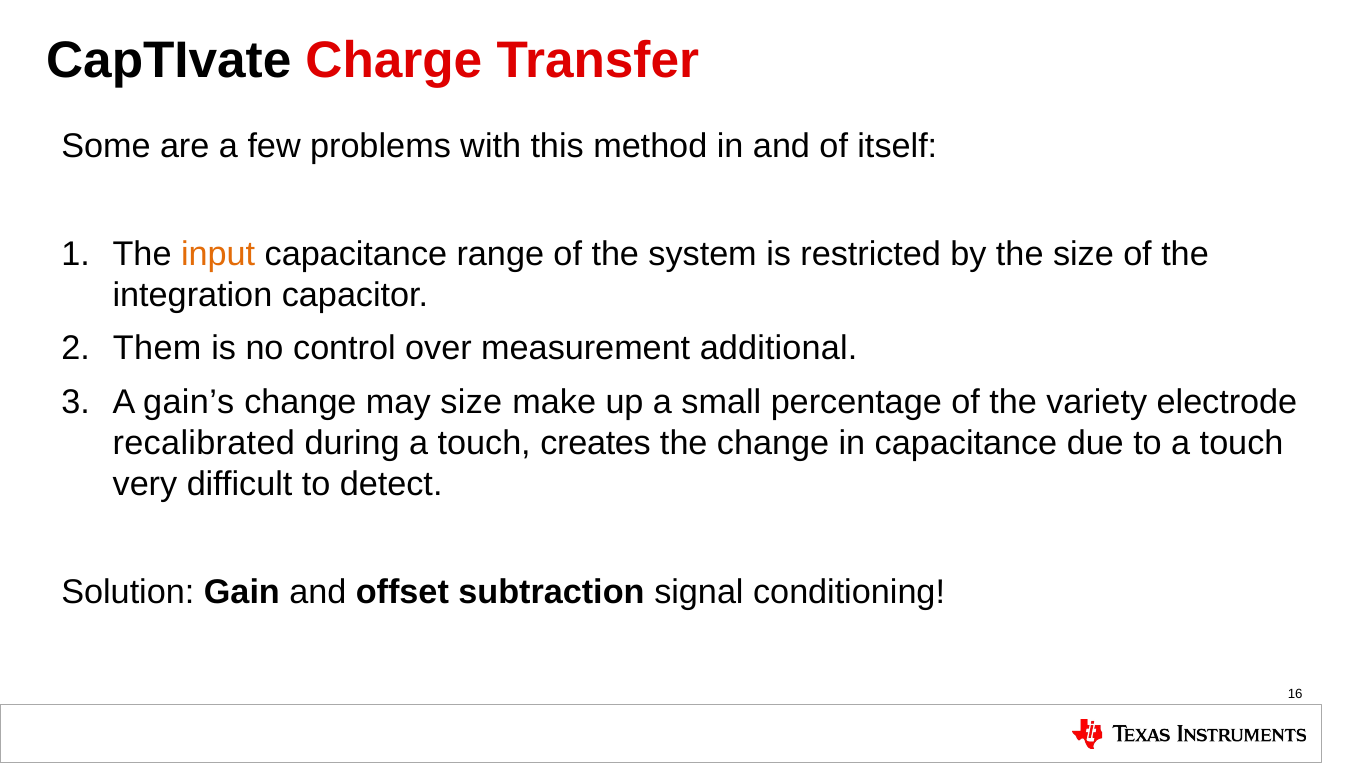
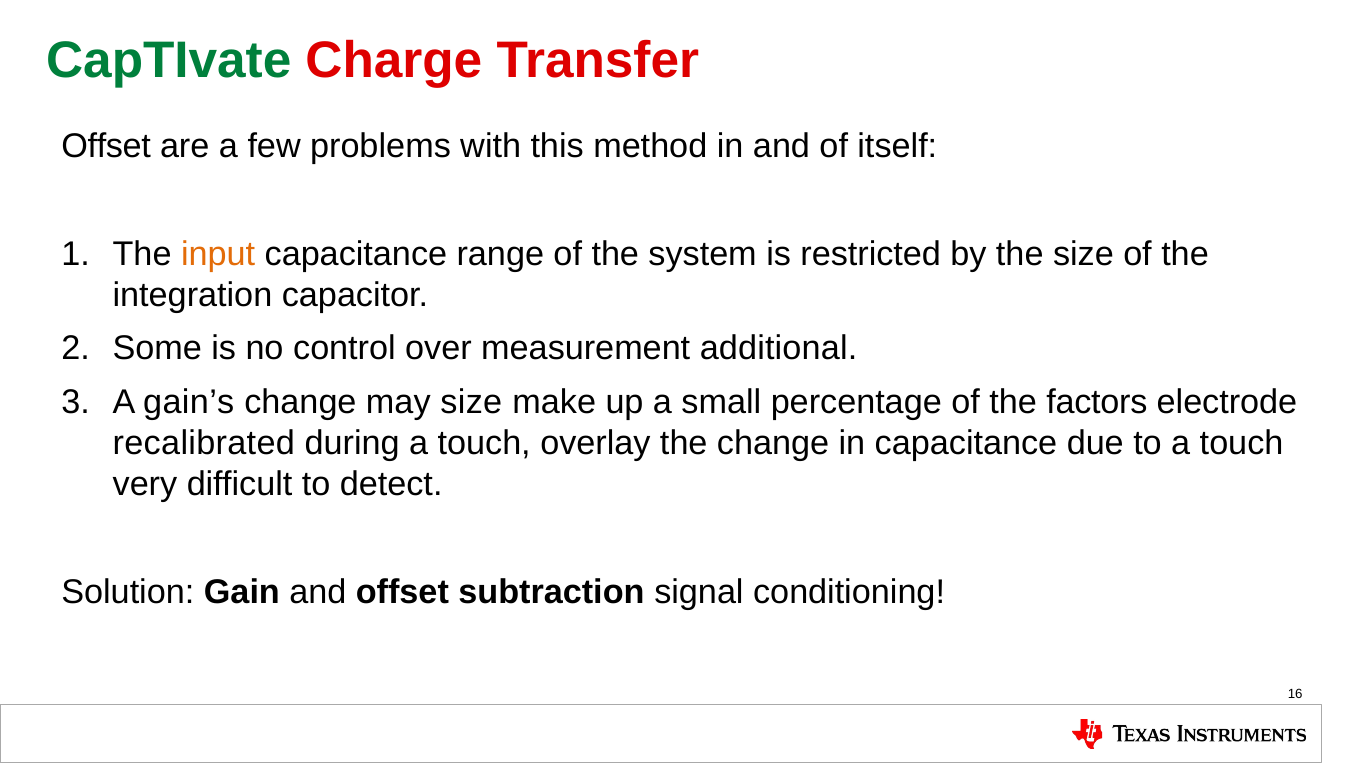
CapTIvate colour: black -> green (169, 61)
Some: Some -> Offset (106, 146)
Them: Them -> Some (157, 349)
variety: variety -> factors (1097, 402)
creates: creates -> overlay (595, 443)
